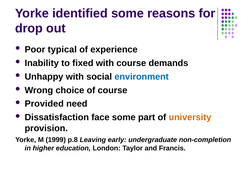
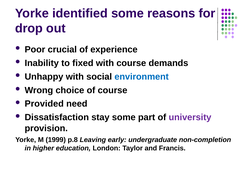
typical: typical -> crucial (62, 49)
face: face -> stay (100, 117)
university colour: orange -> purple (190, 117)
